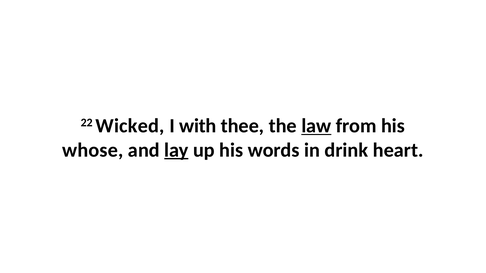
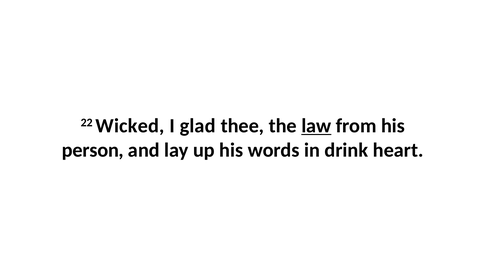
with: with -> glad (198, 126)
whose: whose -> person (93, 150)
lay underline: present -> none (176, 150)
